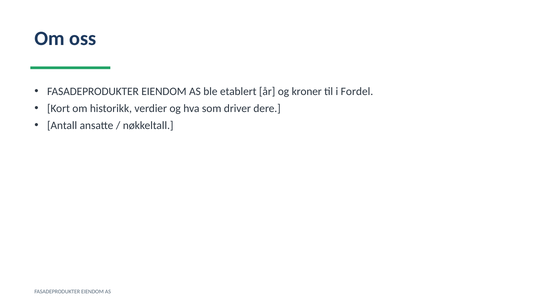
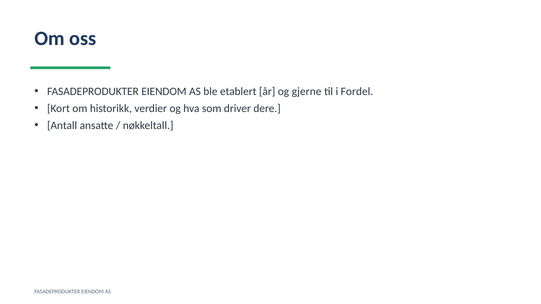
kroner: kroner -> gjerne (307, 92)
